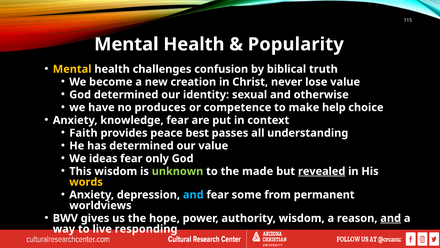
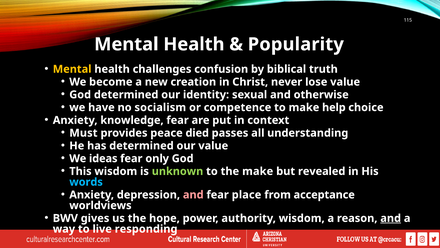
produces: produces -> socialism (160, 107)
Faith: Faith -> Must (83, 133)
best: best -> died (197, 133)
the made: made -> make (258, 171)
revealed underline: present -> none (322, 171)
words colour: yellow -> light blue (86, 182)
and colour: light blue -> pink (193, 194)
some: some -> place (247, 194)
permanent: permanent -> acceptance (324, 194)
